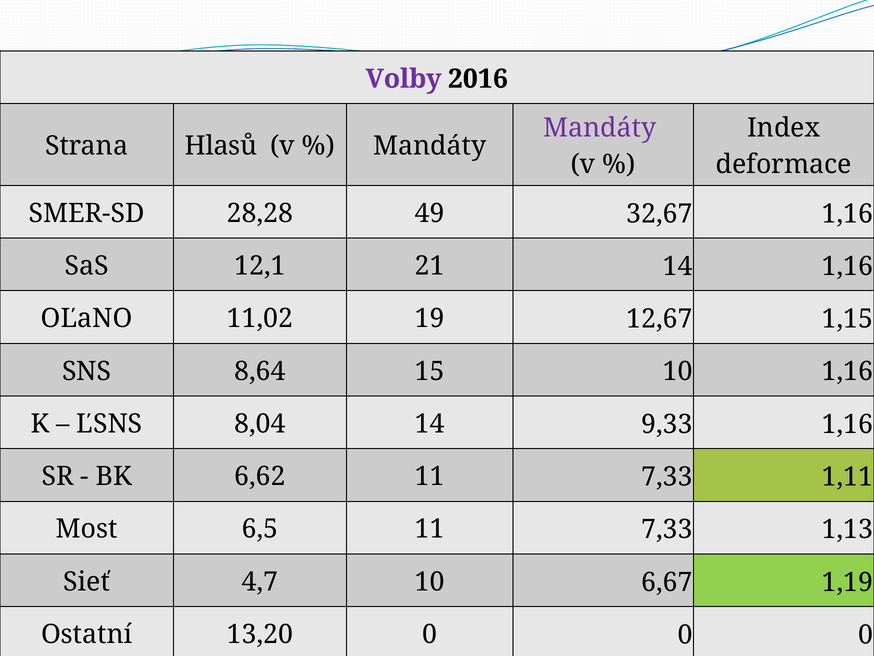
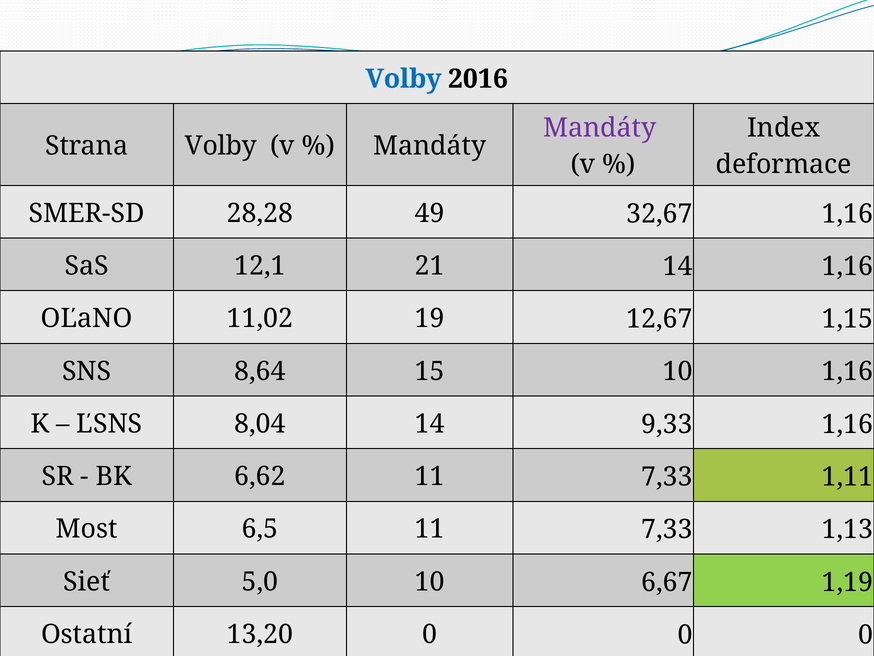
Volby colour: purple -> blue (404, 79)
Strana Hlasů: Hlasů -> Volby (221, 146)
4,7: 4,7 -> 5,0 (260, 581)
